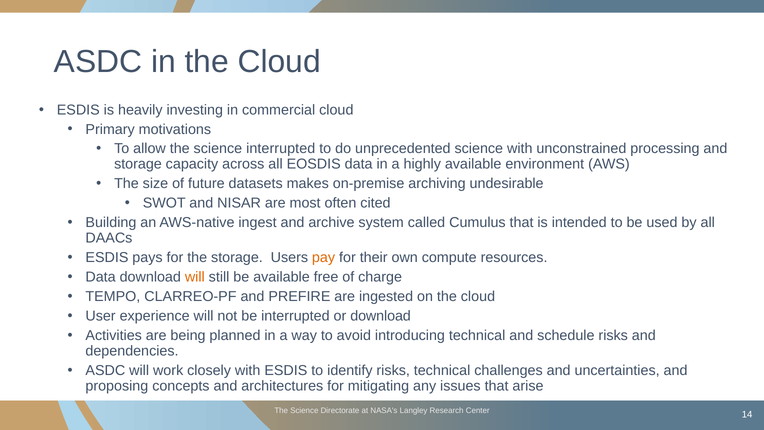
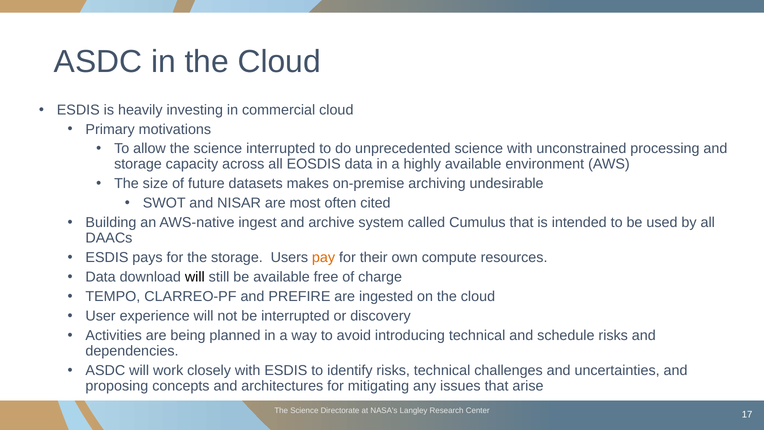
will colour: orange -> black (195, 277)
or download: download -> discovery (380, 316)
14: 14 -> 17 (747, 415)
